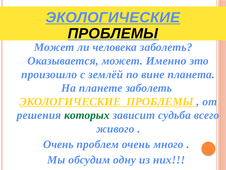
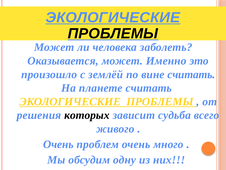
вине планета: планета -> считать (191, 74)
планете заболеть: заболеть -> считать (149, 88)
которых colour: green -> black (87, 115)
